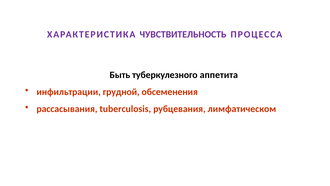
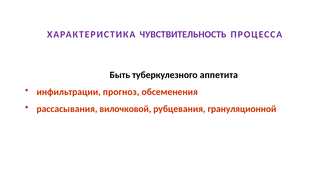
грудной: грудной -> прогноз (121, 92)
tuberculosis: tuberculosis -> вилочковой (125, 109)
лимфатическом: лимфатическом -> грануляционной (242, 109)
